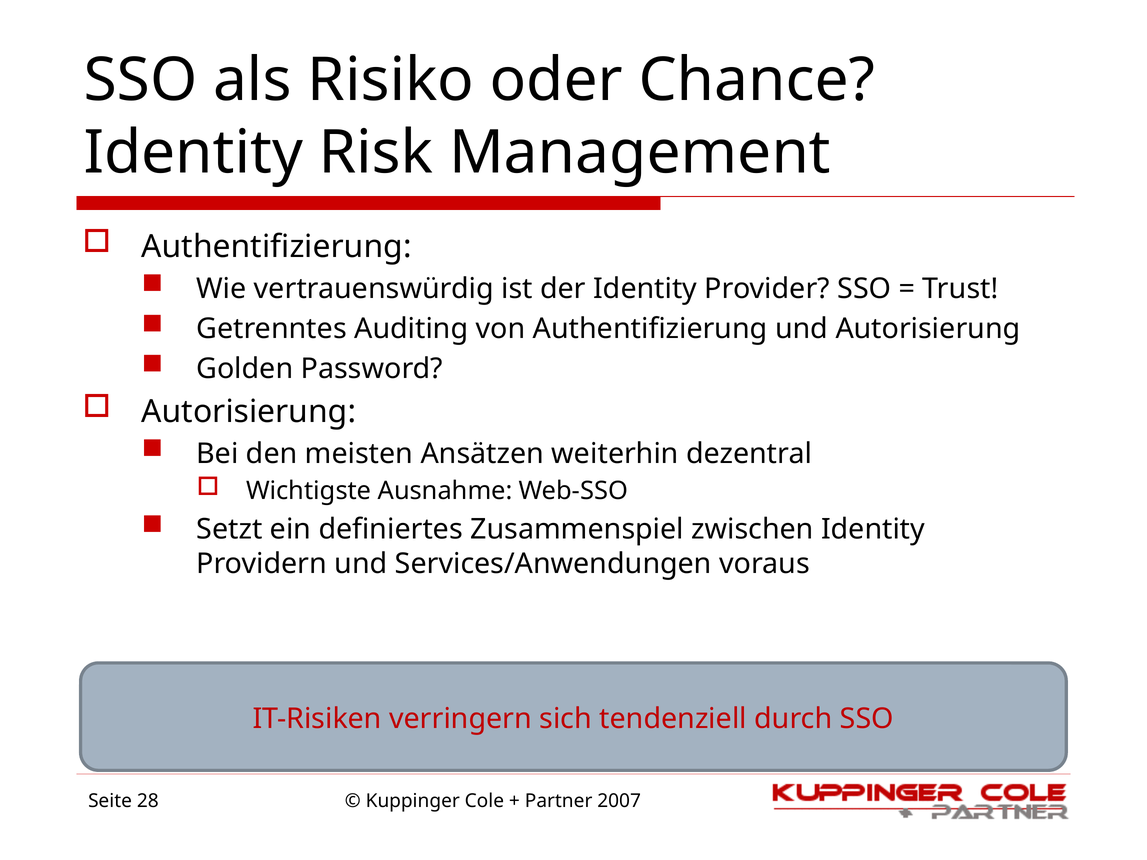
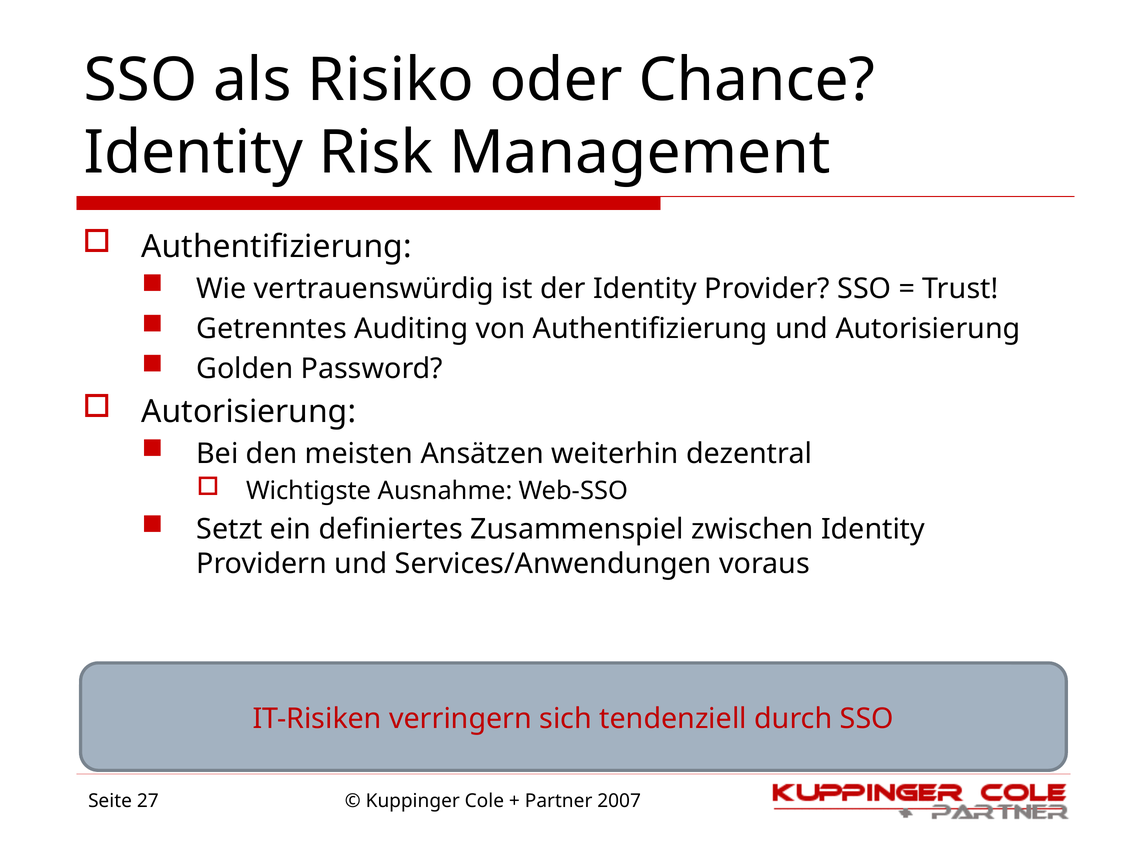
28: 28 -> 27 (148, 801)
